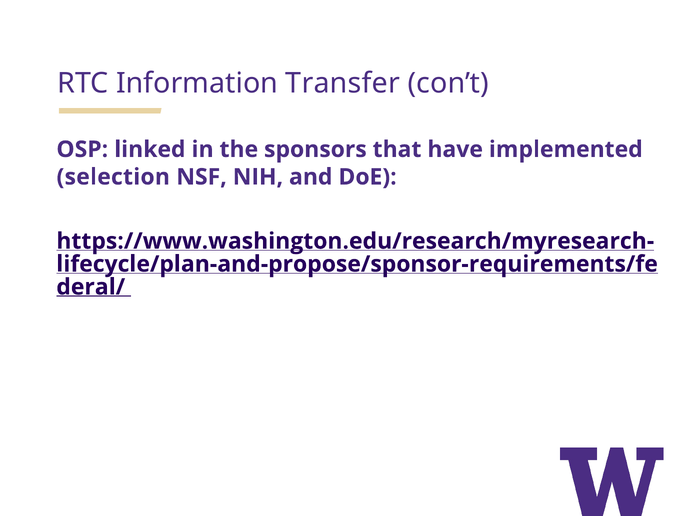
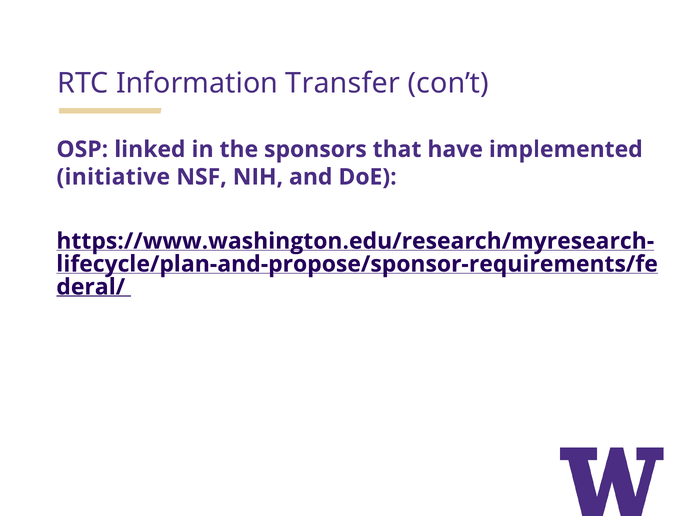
selection: selection -> initiative (113, 177)
